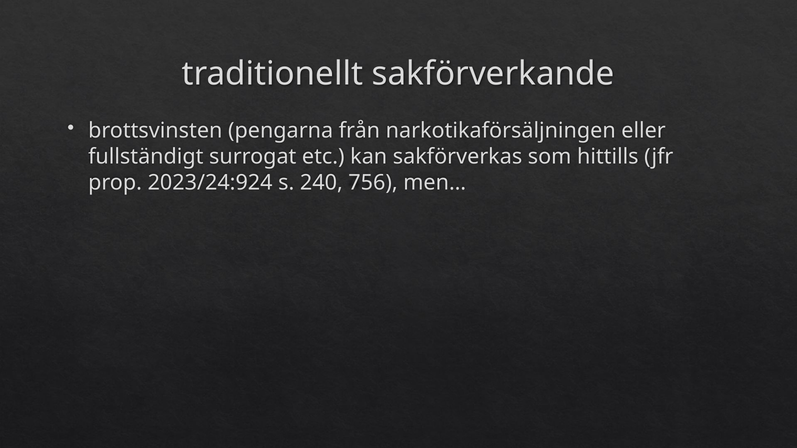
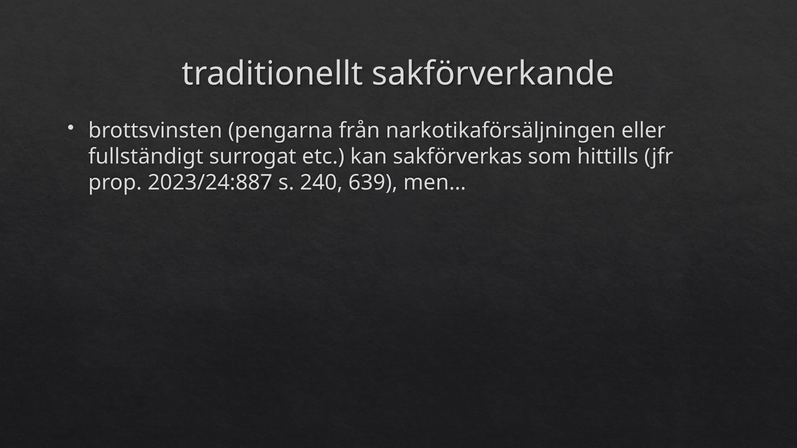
2023/24:924: 2023/24:924 -> 2023/24:887 (210, 183)
756: 756 -> 639 (373, 183)
